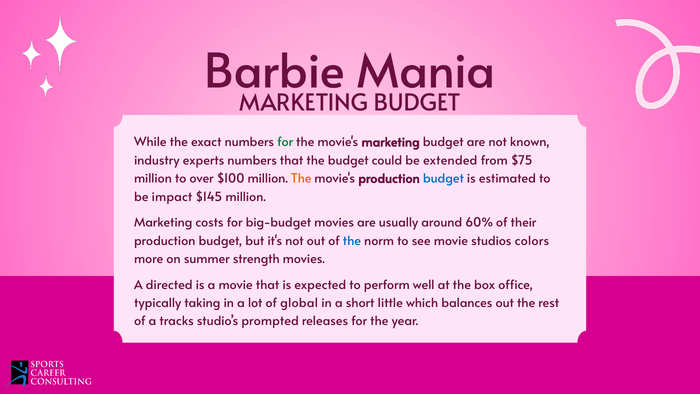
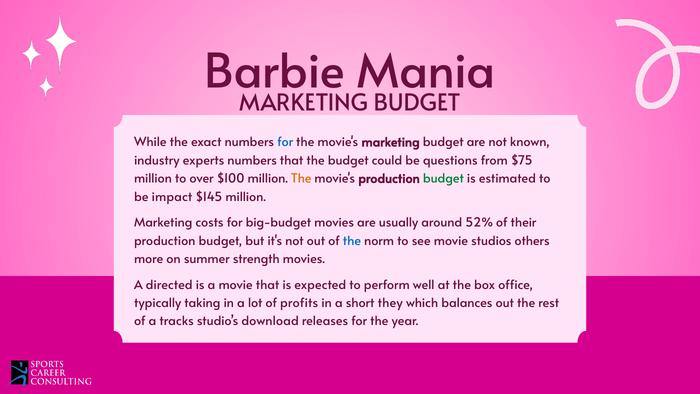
for colour: green -> blue (285, 142)
extended: extended -> questions (450, 160)
budget colour: blue -> green (443, 179)
60%: 60% -> 52% (479, 223)
colors: colors -> others (532, 241)
global: global -> profits (299, 303)
little: little -> they (390, 303)
prompted: prompted -> download (270, 321)
